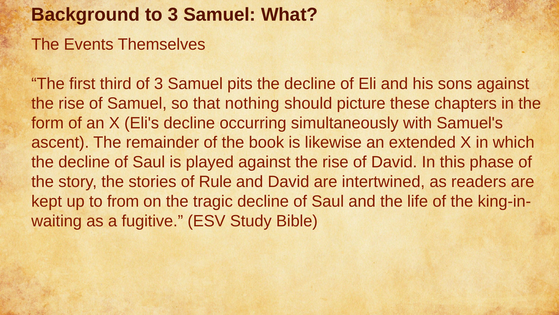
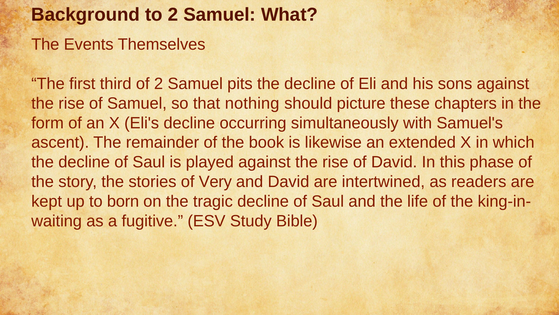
to 3: 3 -> 2 (173, 15)
of 3: 3 -> 2 (159, 84)
Rule: Rule -> Very (215, 181)
from: from -> born (123, 201)
